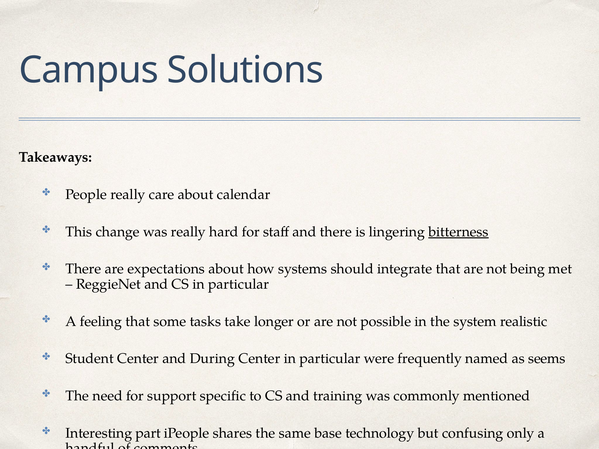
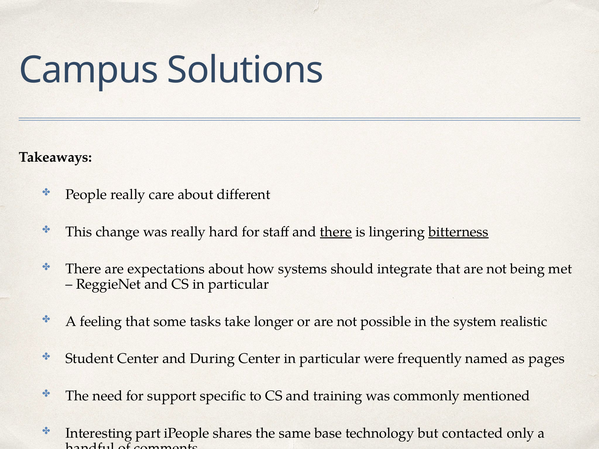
calendar: calendar -> different (244, 195)
there underline: none -> present (336, 232)
seems: seems -> pages (547, 359)
confusing: confusing -> contacted (473, 433)
